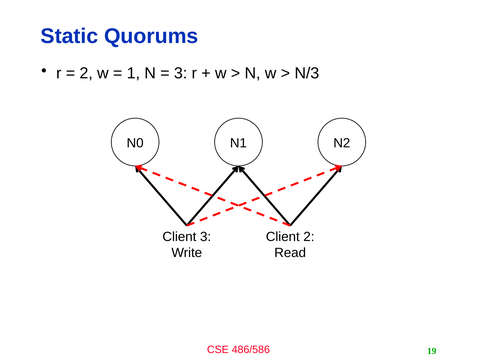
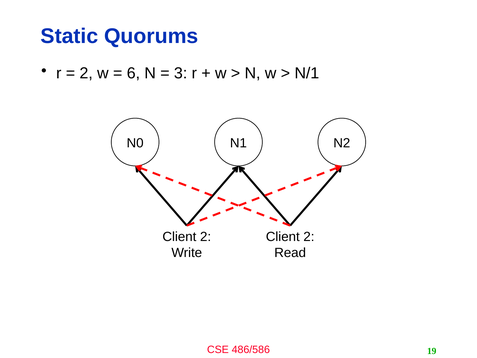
1: 1 -> 6 (133, 73)
N/3: N/3 -> N/1 (307, 73)
3: 3 -> 2 (206, 237)
